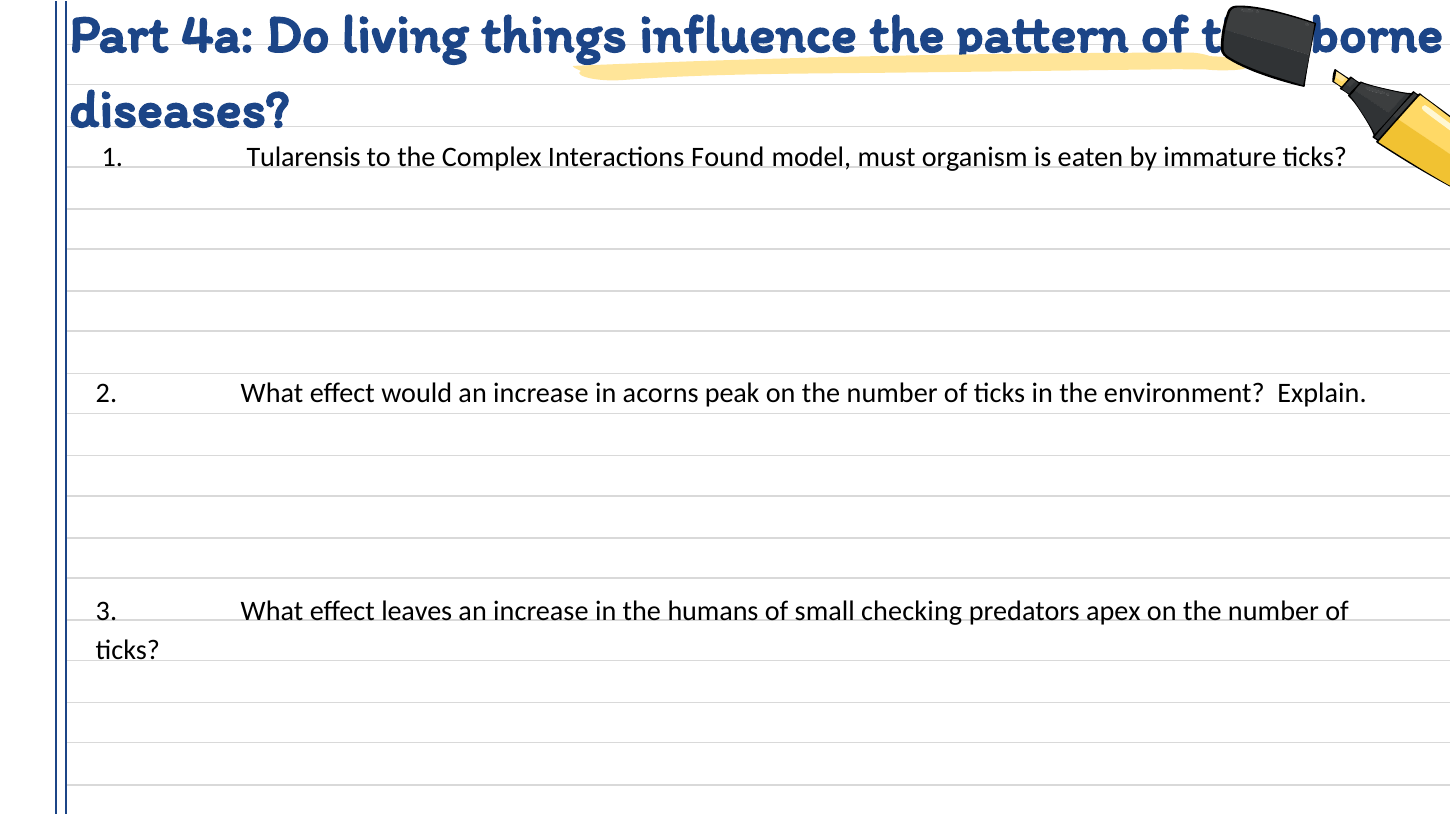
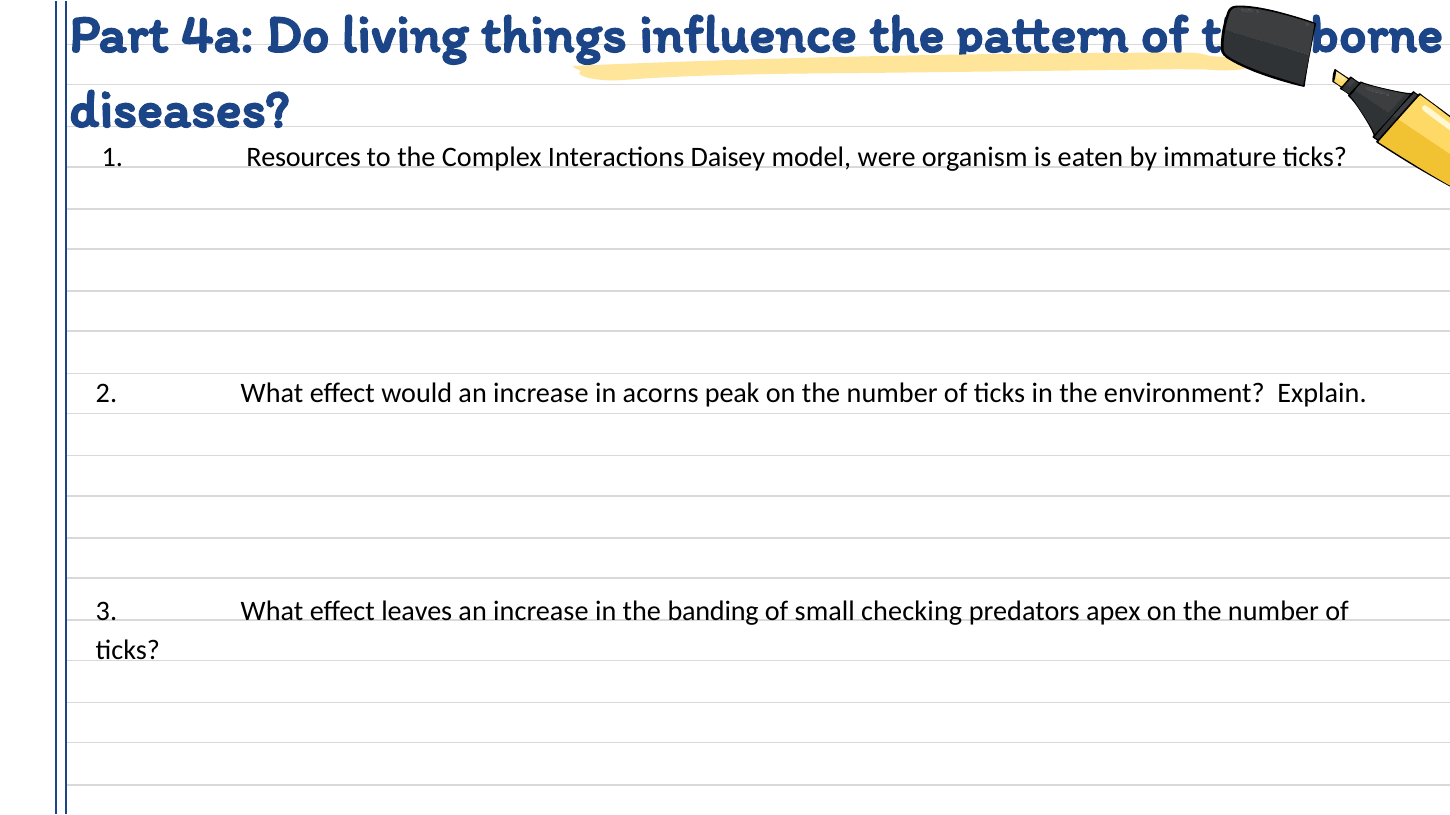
Tularensis: Tularensis -> Resources (304, 157)
Found: Found -> Daisey (728, 157)
must: must -> were (887, 157)
humans: humans -> banding (713, 612)
